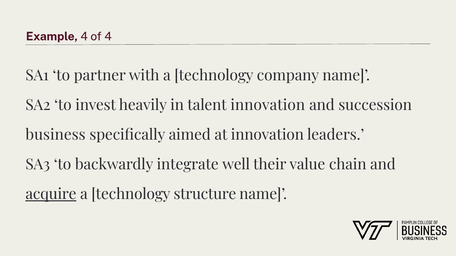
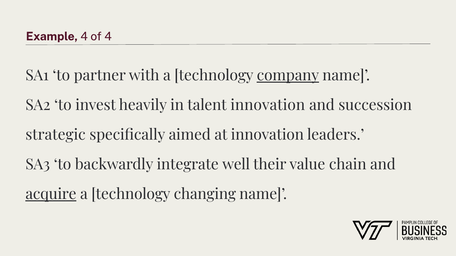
company underline: none -> present (288, 76)
business: business -> strategic (56, 135)
structure: structure -> changing (205, 195)
